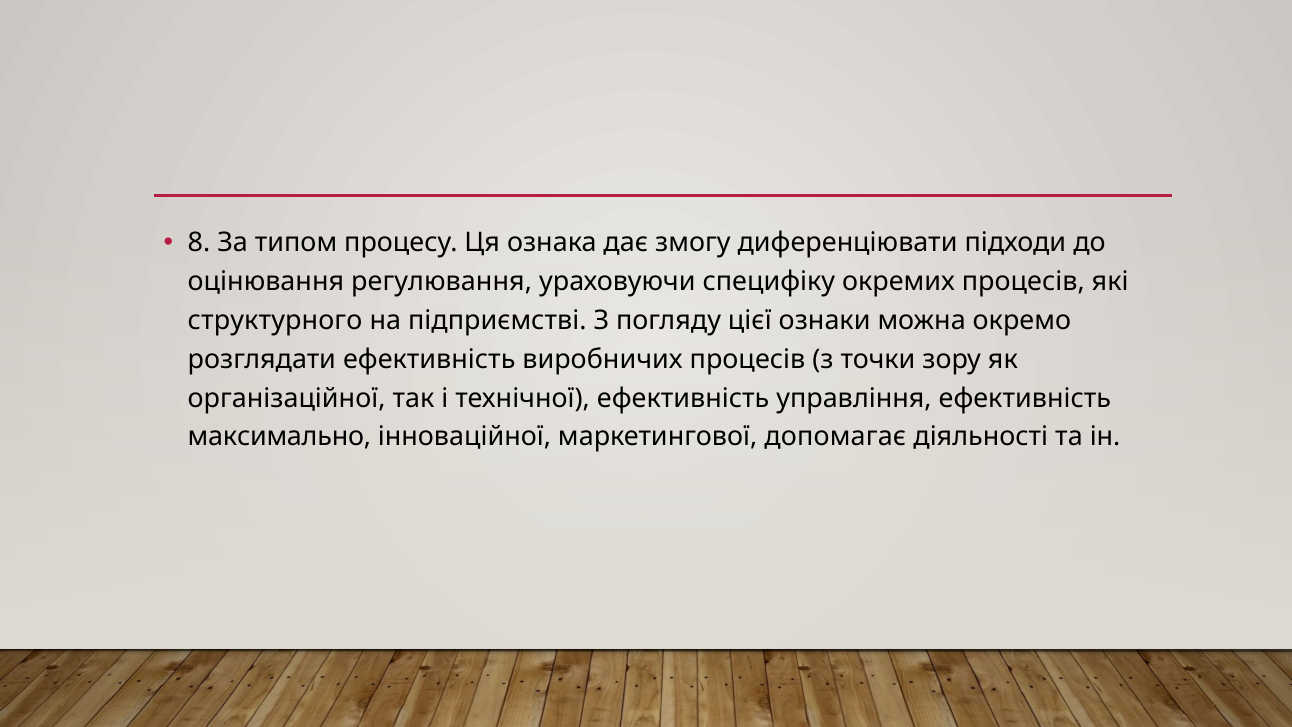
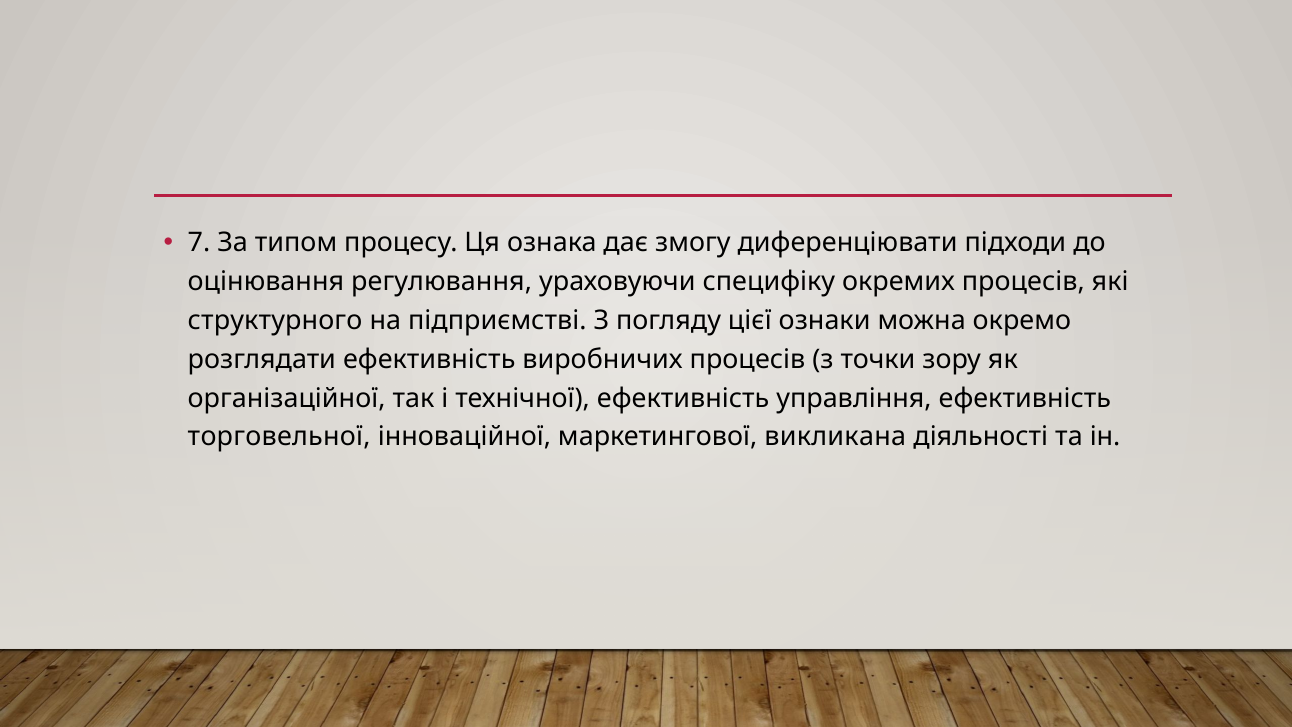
8: 8 -> 7 (199, 243)
максимально: максимально -> торговельної (279, 437)
допомагає: допомагає -> викликана (835, 437)
